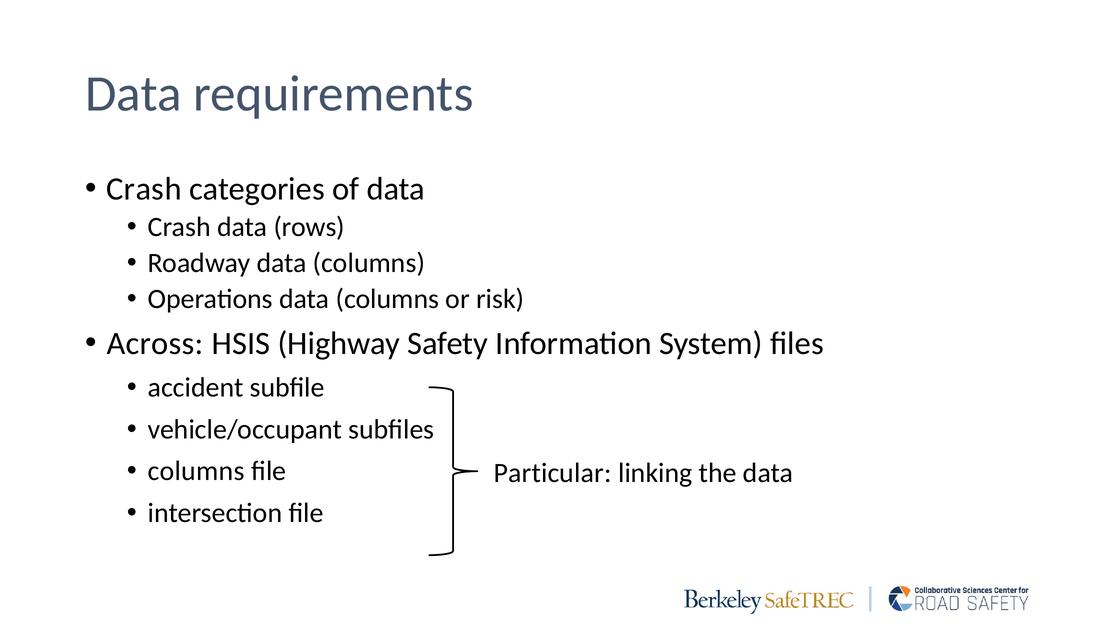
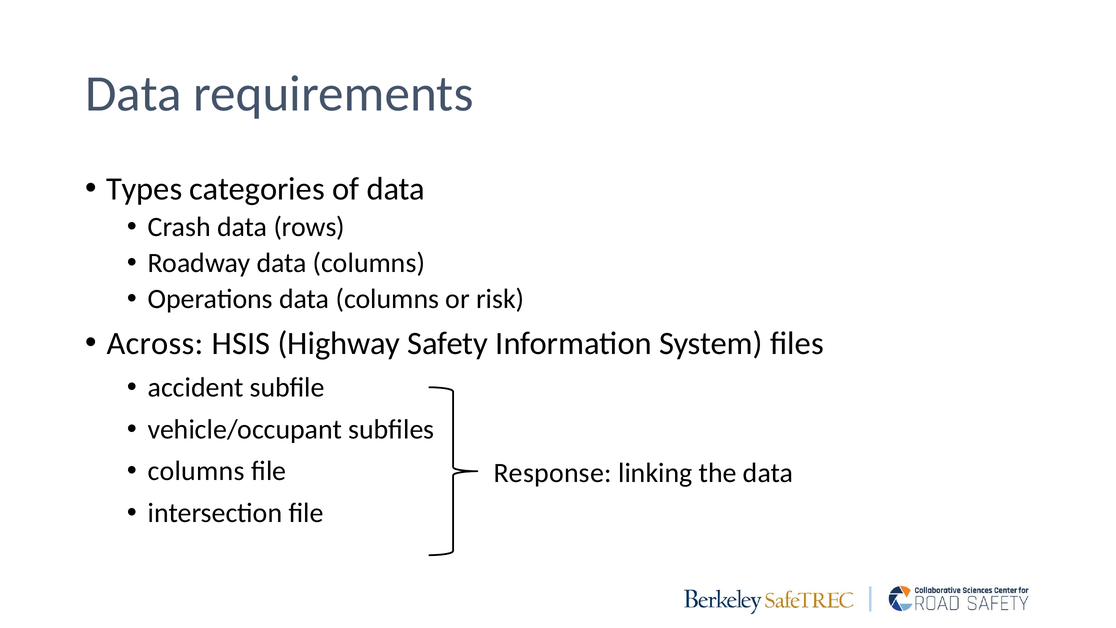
Crash: Crash -> Types (144, 189)
Particular: Particular -> Response (553, 473)
